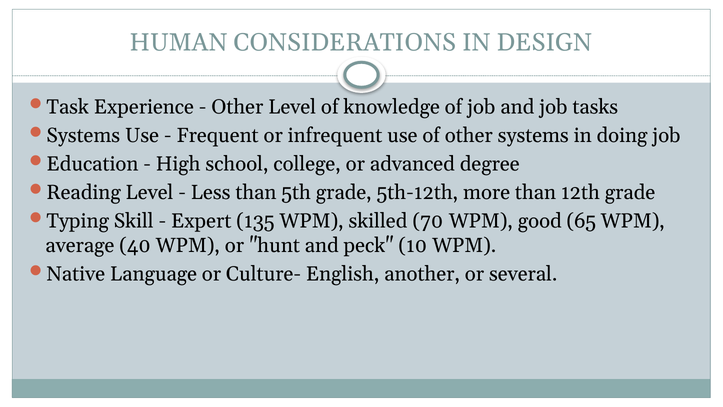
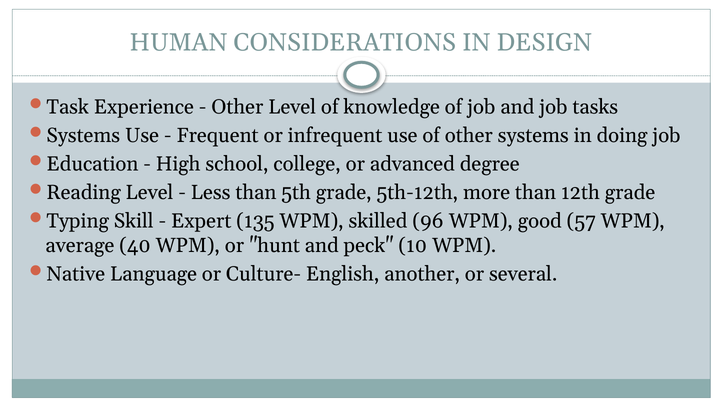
70: 70 -> 96 (428, 221)
65: 65 -> 57 (581, 221)
